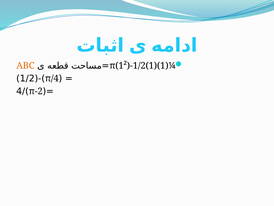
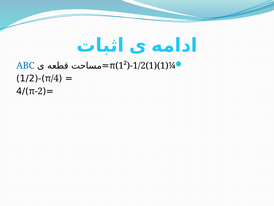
ABC colour: orange -> blue (25, 65)
